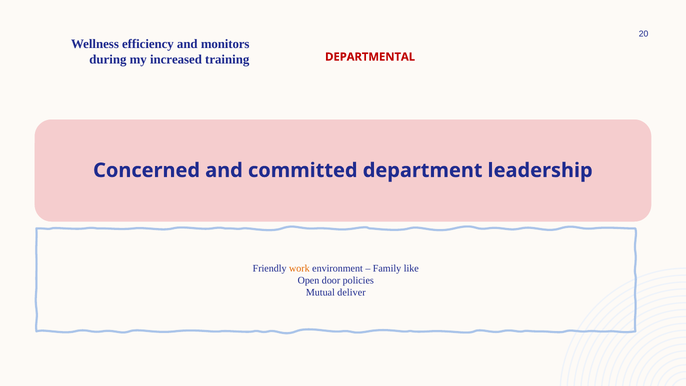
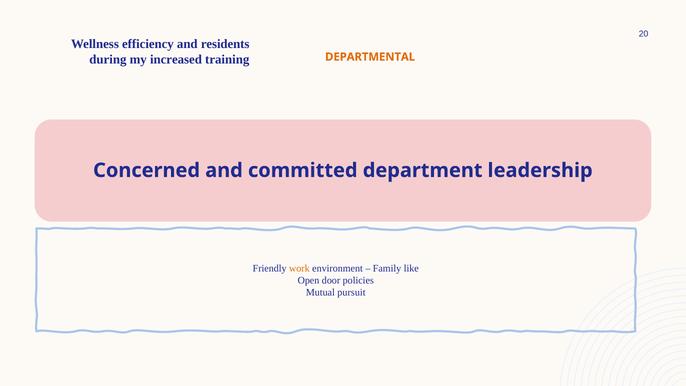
monitors: monitors -> residents (225, 44)
DEPARTMENTAL colour: red -> orange (370, 57)
deliver: deliver -> pursuit (351, 292)
